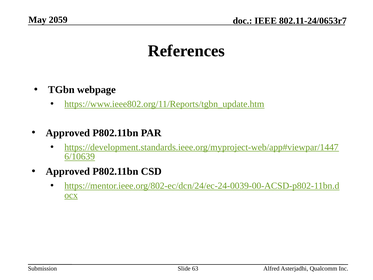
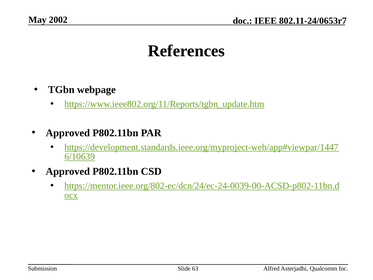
2059: 2059 -> 2002 (58, 20)
